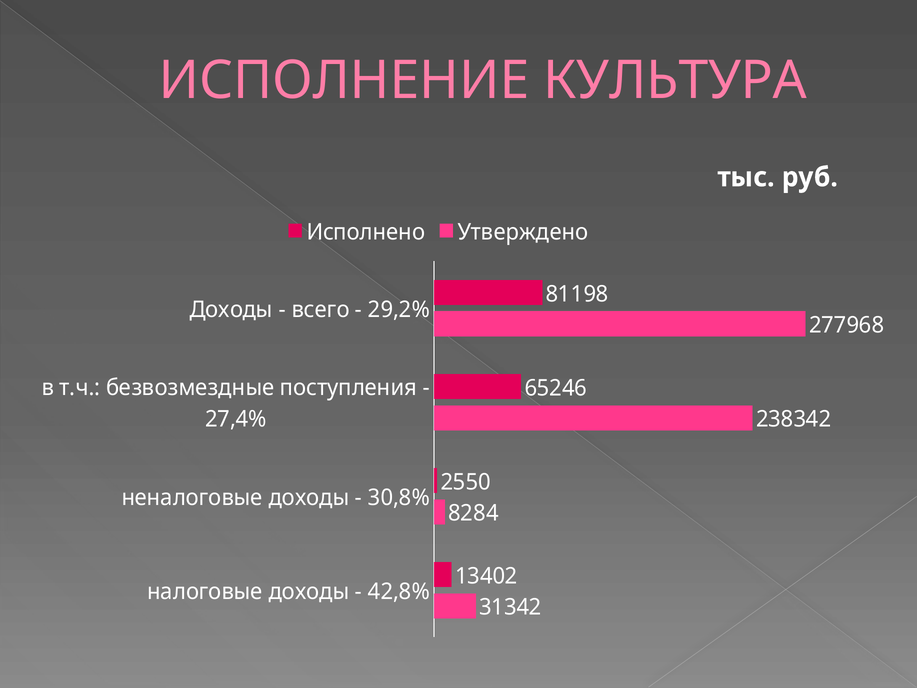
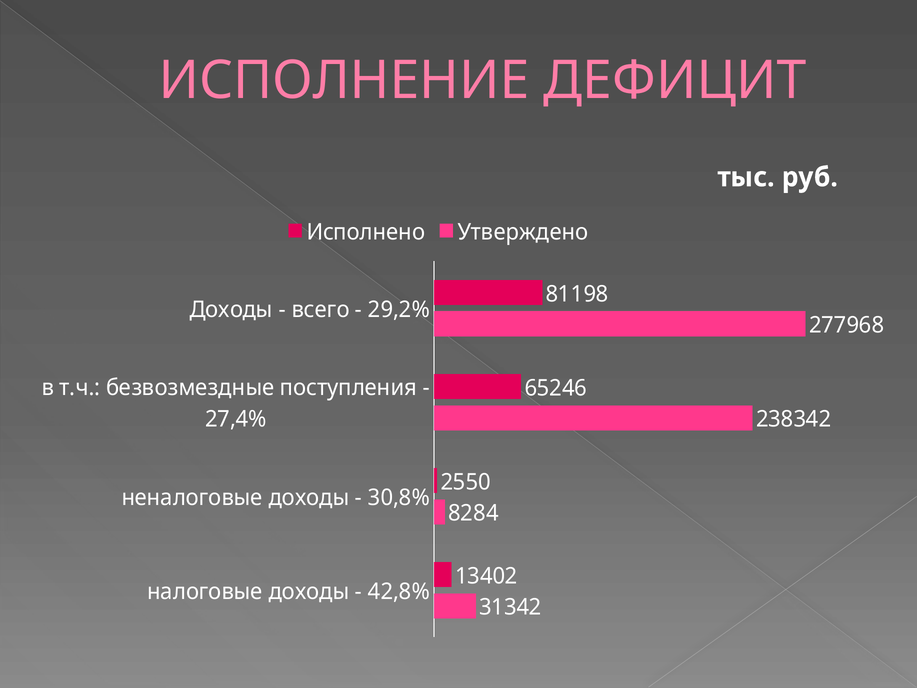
КУЛЬТУРА: КУЛЬТУРА -> ДЕФИЦИТ (675, 81)
